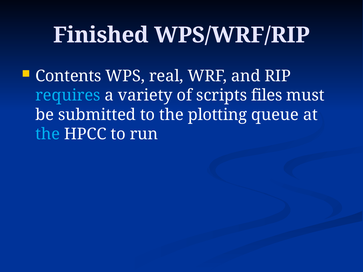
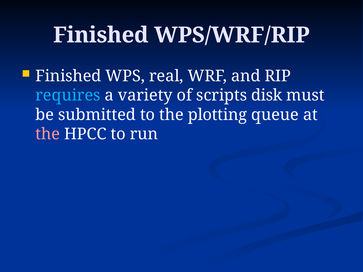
Contents: Contents -> Finished (68, 76)
files: files -> disk (267, 96)
the colour: light blue -> pink (48, 134)
